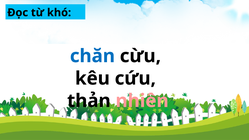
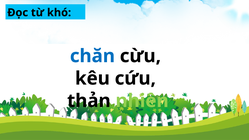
nhiên colour: pink -> light green (142, 101)
